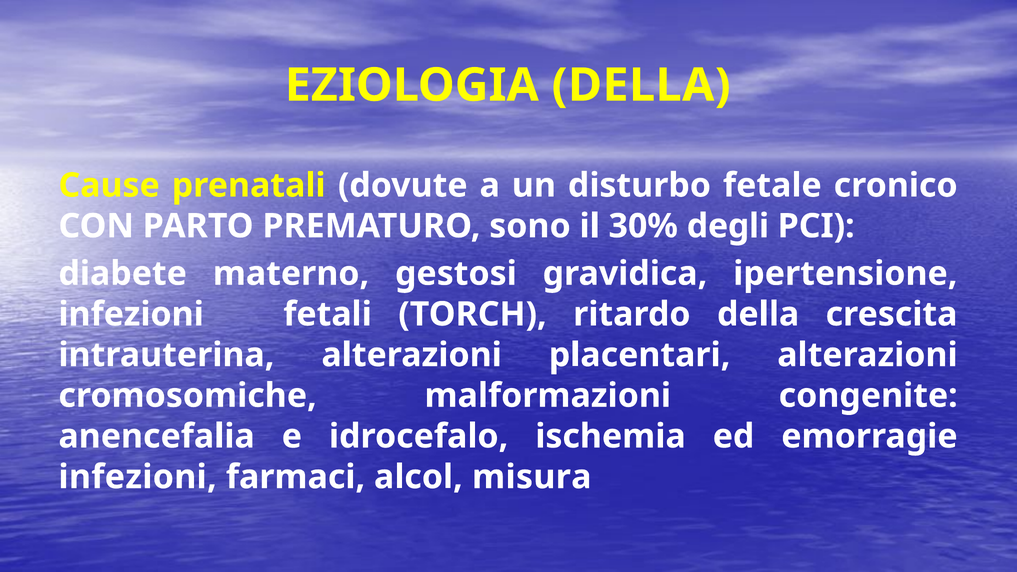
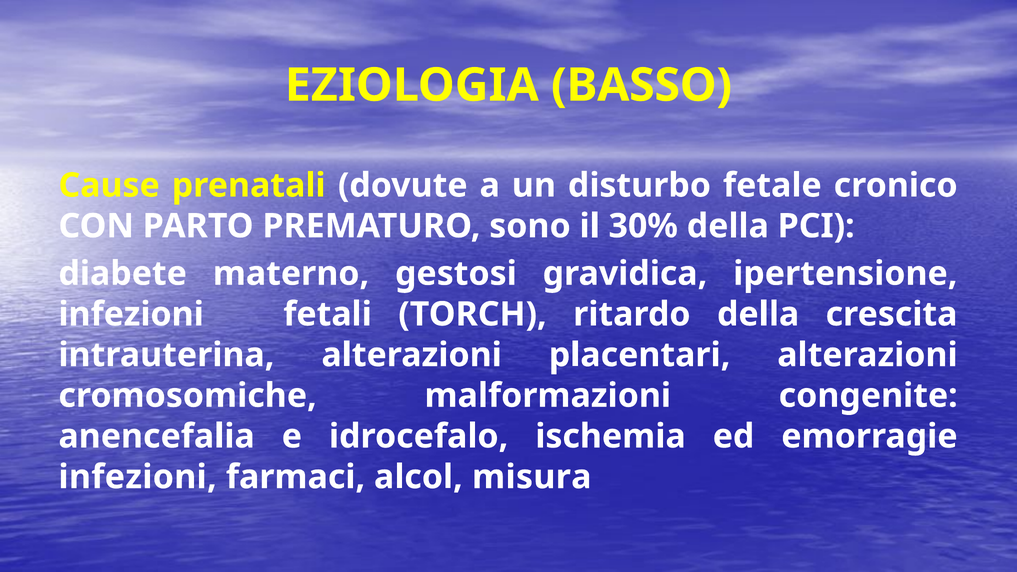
EZIOLOGIA DELLA: DELLA -> BASSO (642, 85)
30% degli: degli -> della (728, 226)
